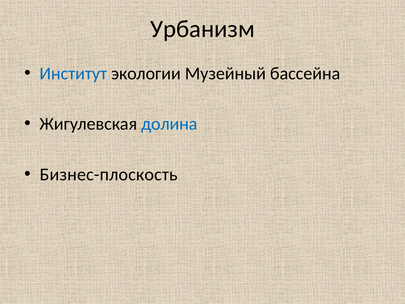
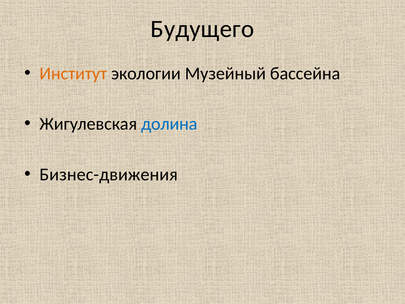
Урбанизм: Урбанизм -> Будущего (202, 29)
Институт colour: blue -> orange (73, 73)
Бизнес-плоскость: Бизнес-плоскость -> Бизнес-движения (109, 174)
